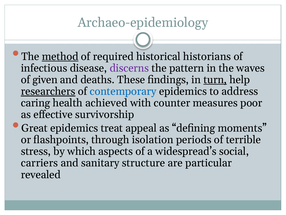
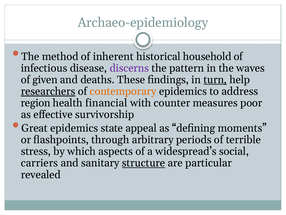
method underline: present -> none (60, 56)
required: required -> inherent (113, 56)
historians: historians -> household (207, 56)
contemporary colour: blue -> orange (123, 91)
caring: caring -> region (36, 103)
achieved: achieved -> financial (106, 103)
treat: treat -> state (112, 128)
isolation: isolation -> arbitrary (153, 139)
structure underline: none -> present (144, 163)
